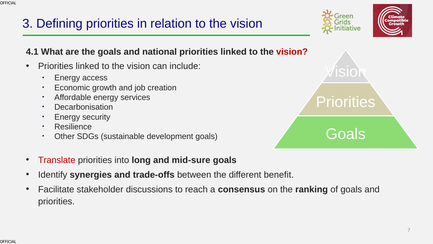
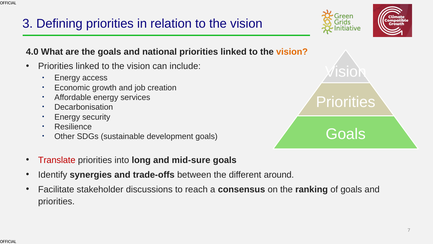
4.1: 4.1 -> 4.0 (32, 52)
vision colour: red -> orange (292, 52)
benefit: benefit -> around (279, 174)
